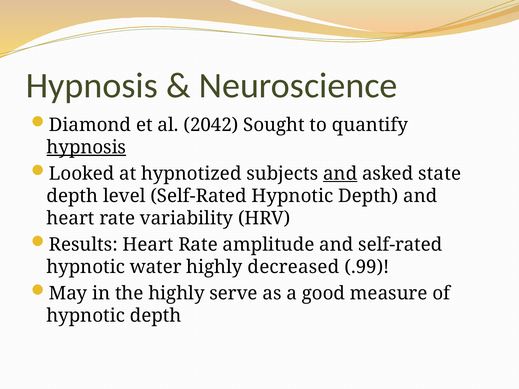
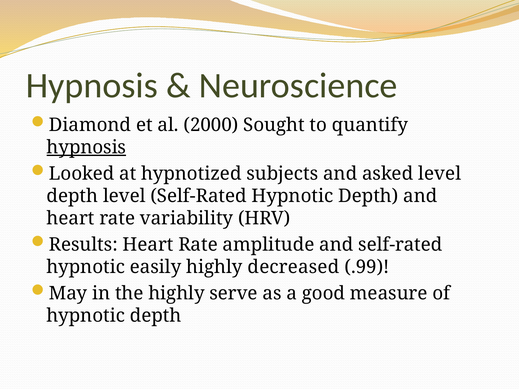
2042: 2042 -> 2000 (211, 125)
and underline: present -> none (340, 174)
asked state: state -> level (440, 174)
water: water -> easily (156, 267)
